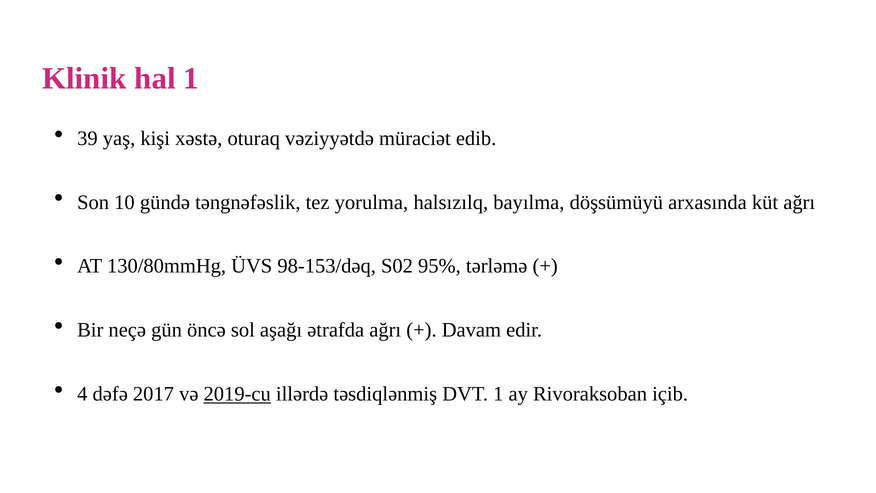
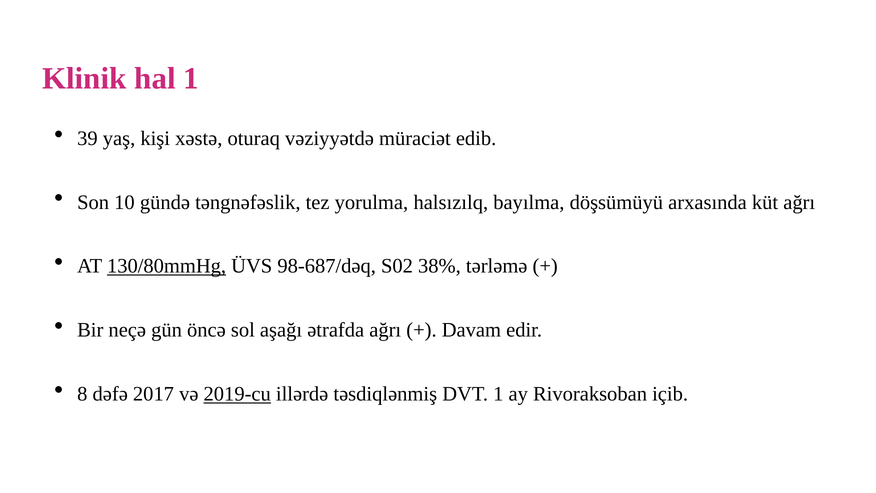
130/80mmHg underline: none -> present (167, 266)
98-153/dəq: 98-153/dəq -> 98-687/dəq (327, 266)
95%: 95% -> 38% (439, 266)
4: 4 -> 8 (82, 394)
